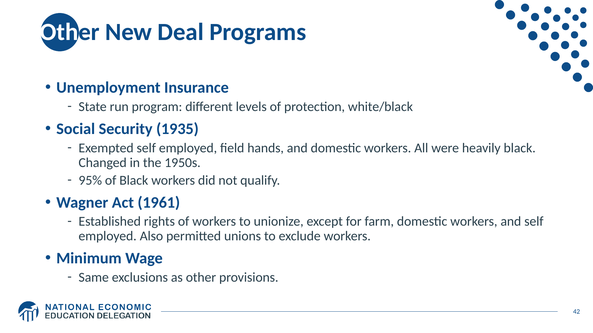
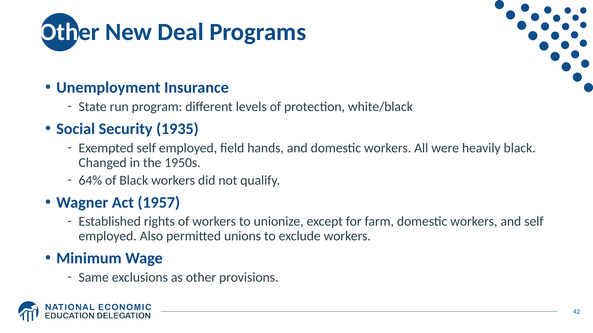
95%: 95% -> 64% (90, 181)
1961: 1961 -> 1957 (159, 203)
